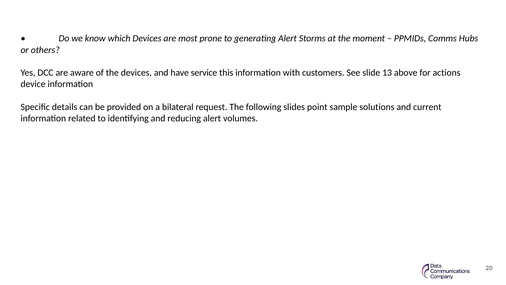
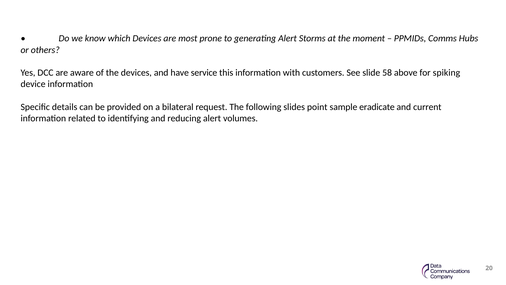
13: 13 -> 58 (387, 73)
actions: actions -> spiking (446, 73)
solutions: solutions -> eradicate (377, 107)
